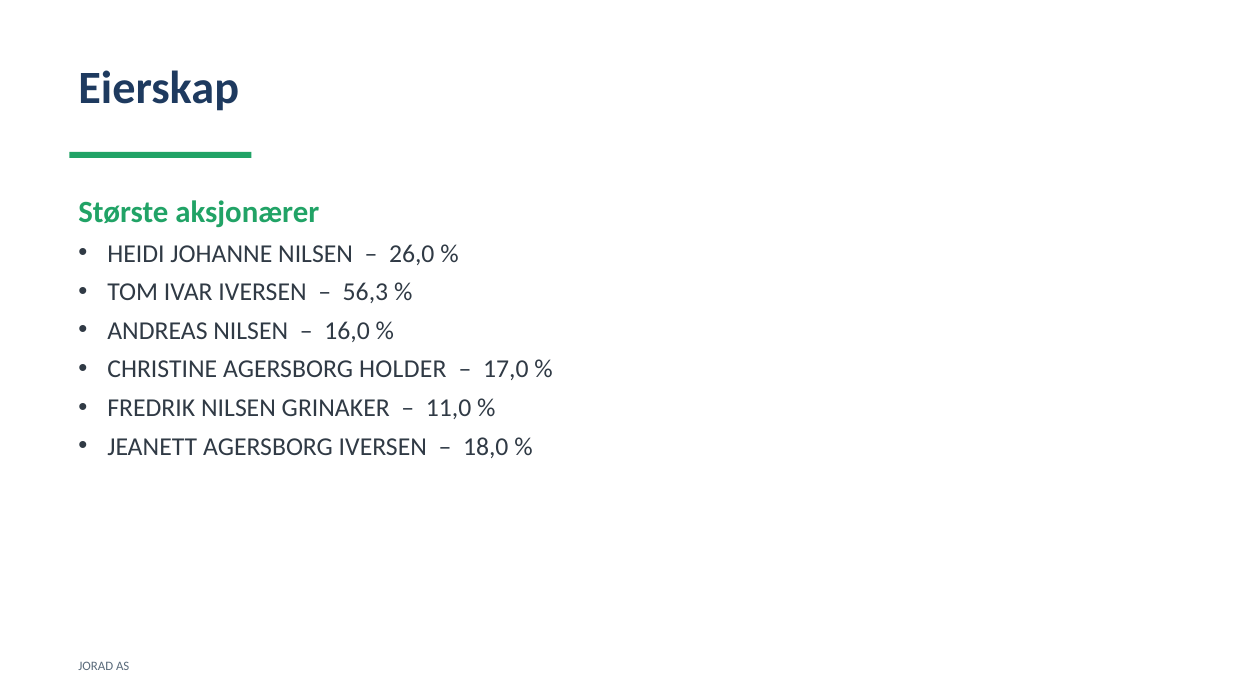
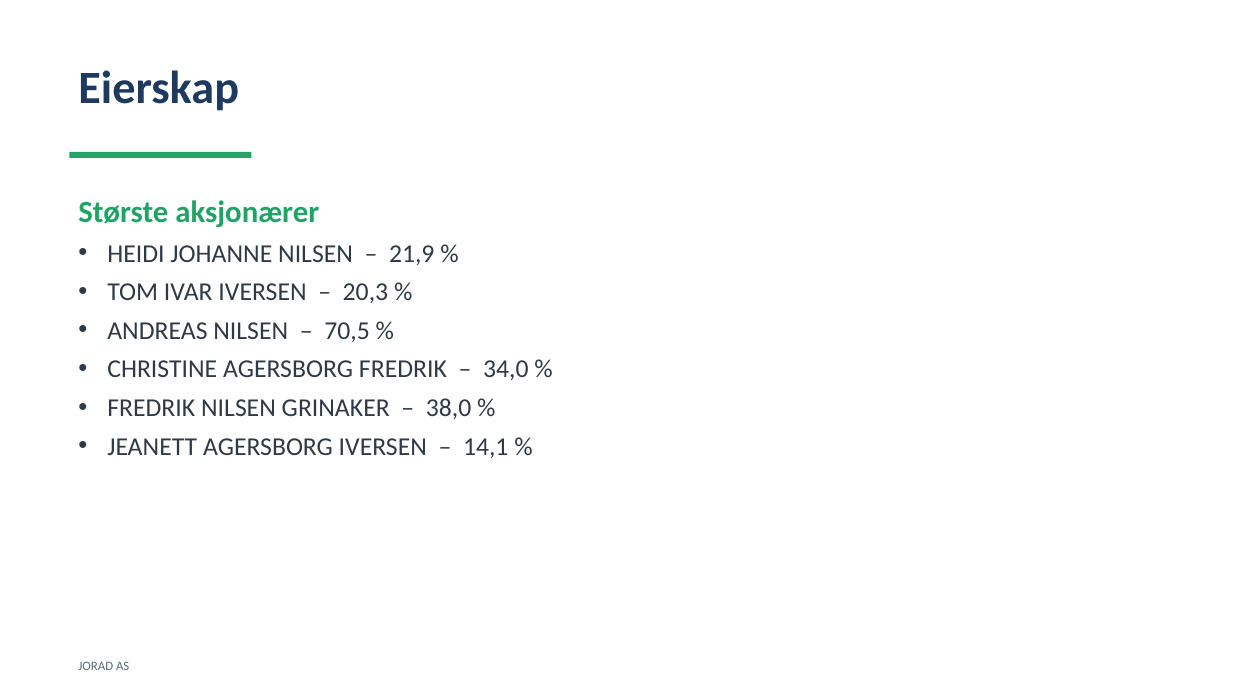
26,0: 26,0 -> 21,9 (412, 254)
56,3: 56,3 -> 20,3 (365, 292)
16,0: 16,0 -> 70,5 (347, 331)
AGERSBORG HOLDER: HOLDER -> FREDRIK (403, 369)
17,0: 17,0 -> 34,0 (506, 369)
11,0: 11,0 -> 38,0 (449, 408)
18,0: 18,0 -> 14,1 (486, 446)
